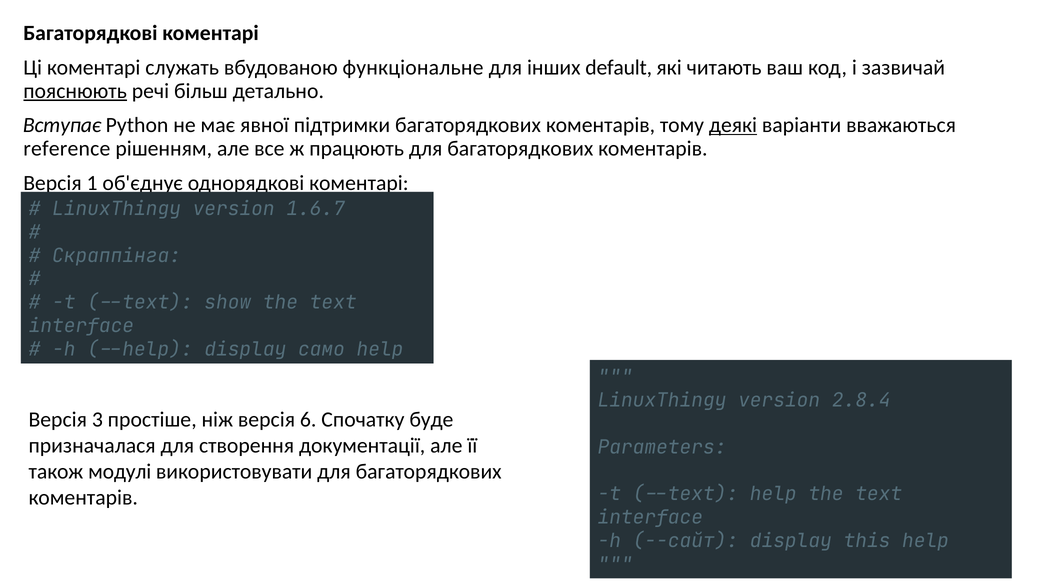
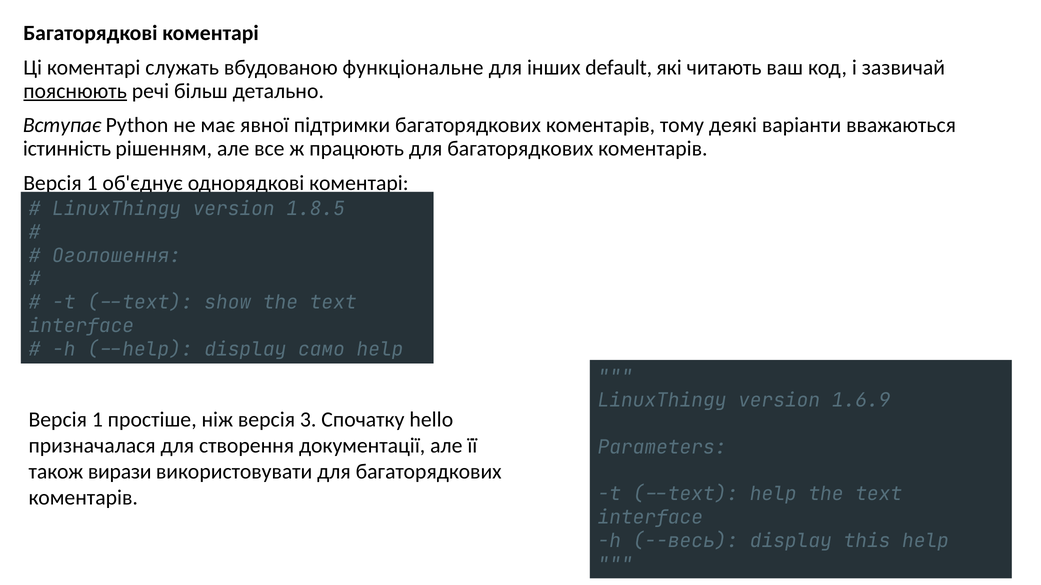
деякі underline: present -> none (733, 125)
reference: reference -> істинність (67, 149)
1.6.7: 1.6.7 -> 1.8.5 (316, 209)
Скраппінга: Скраппінга -> Оголошення (117, 256)
2.8.4: 2.8.4 -> 1.6.9 (861, 401)
3: 3 -> 1 (97, 420)
6: 6 -> 3 (308, 420)
буде: буде -> hello (431, 420)
модулі: модулі -> вирази (120, 472)
--сайт: --сайт -> --весь (685, 541)
